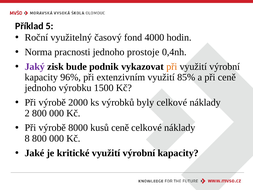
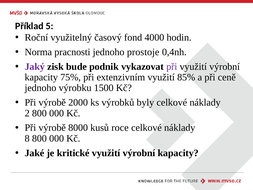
při colour: orange -> purple (172, 67)
96%: 96% -> 75% (71, 77)
kusů ceně: ceně -> roce (120, 128)
